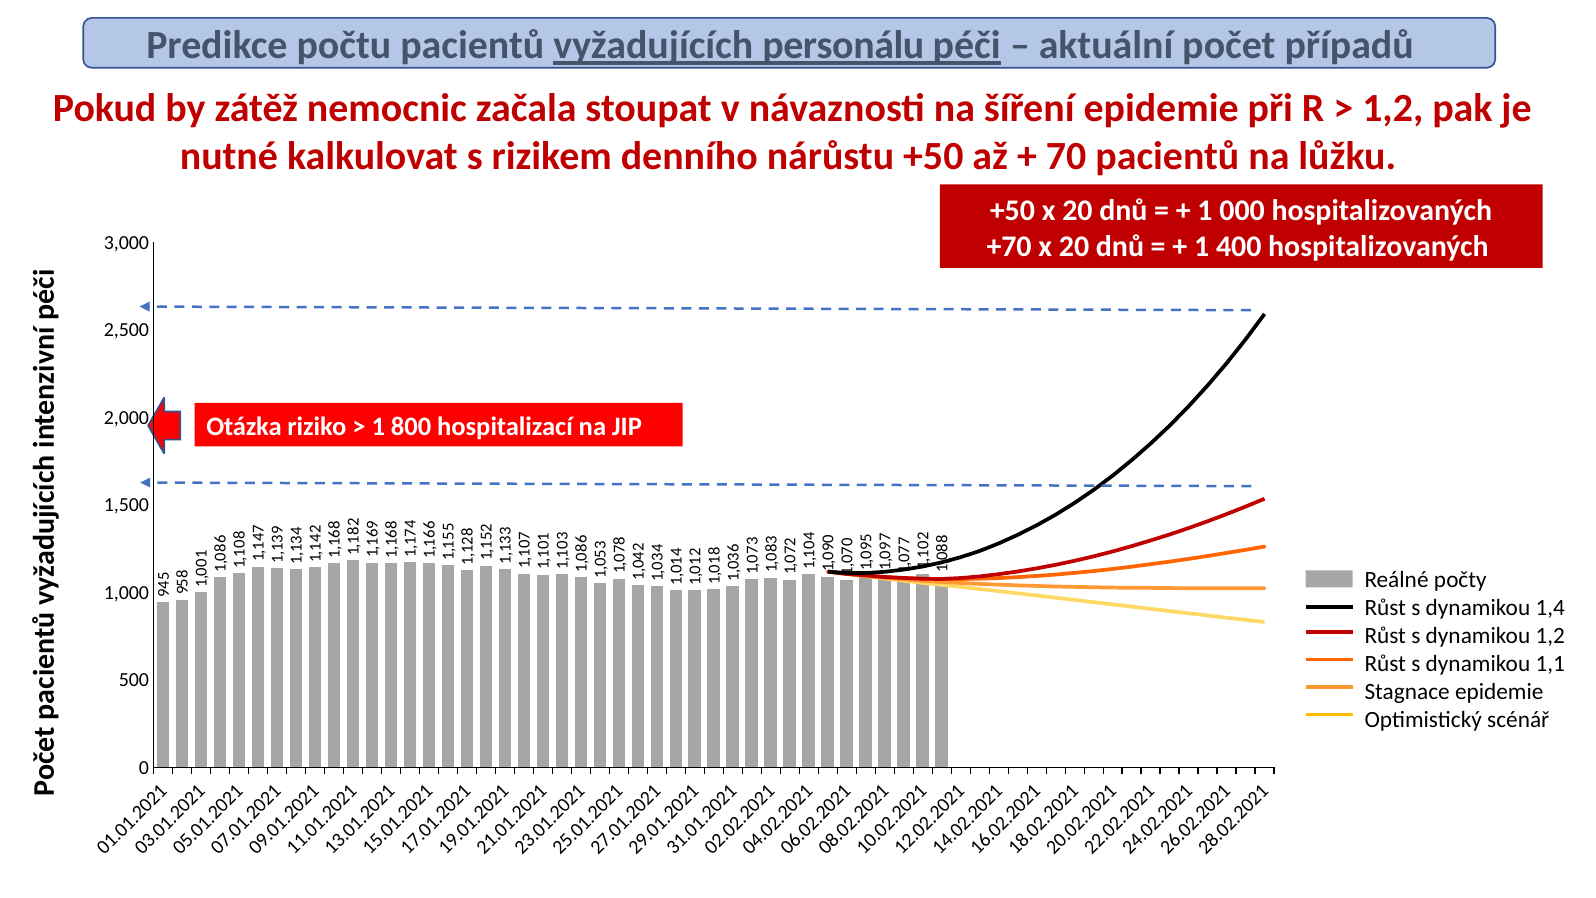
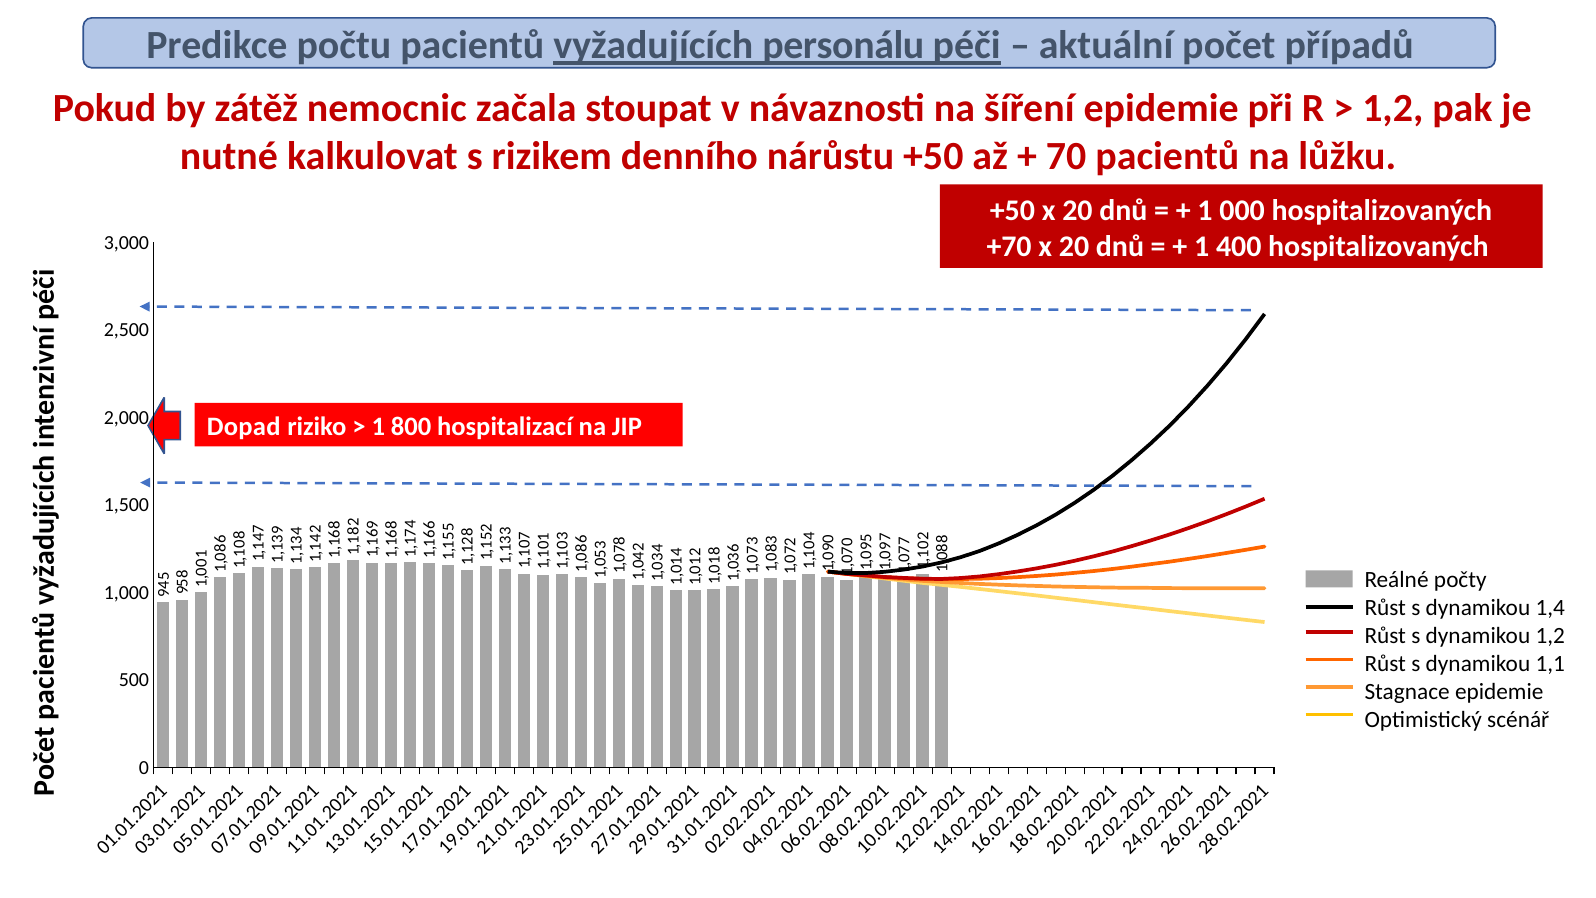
Otázka: Otázka -> Dopad (244, 426)
